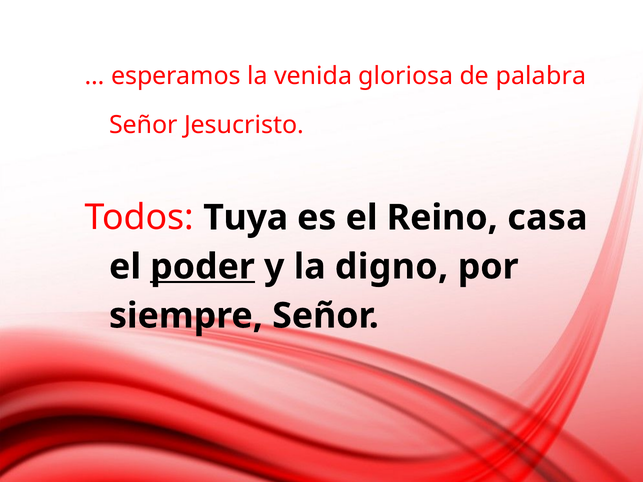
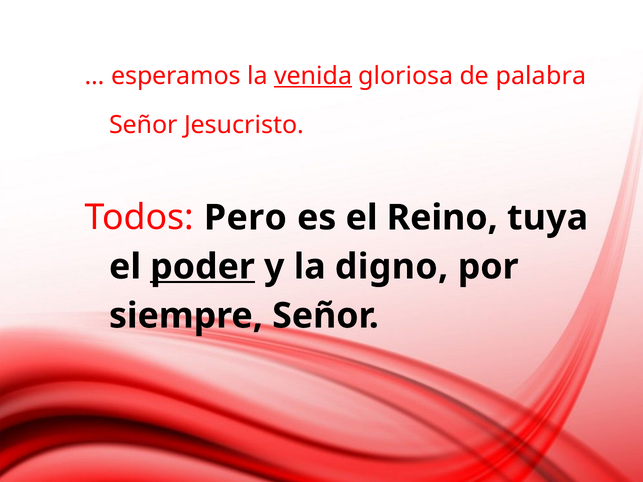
venida underline: none -> present (313, 76)
Tuya: Tuya -> Pero (245, 218)
casa: casa -> tuya (548, 218)
